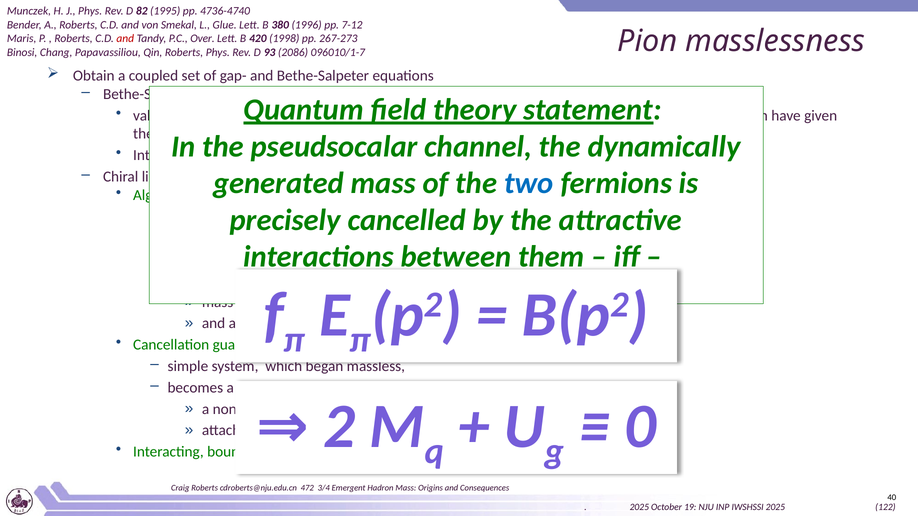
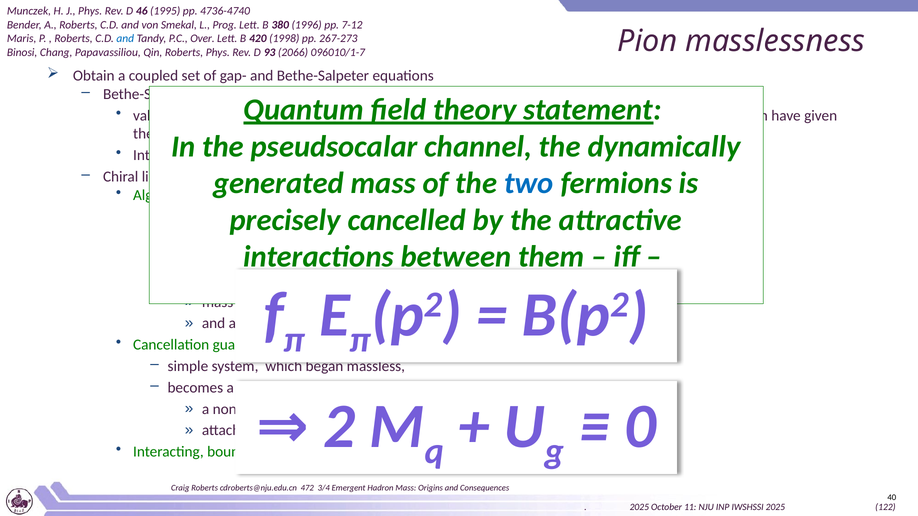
82: 82 -> 46 (142, 11)
Glue: Glue -> Prog (225, 25)
and colour: red -> blue (125, 39)
2086: 2086 -> 2066 (293, 52)
19: 19 -> 11 (690, 508)
